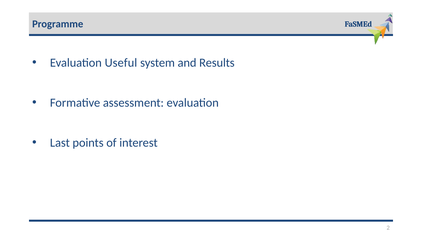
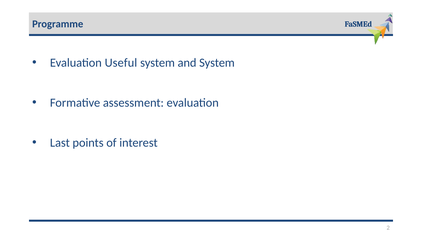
and Results: Results -> System (217, 63)
